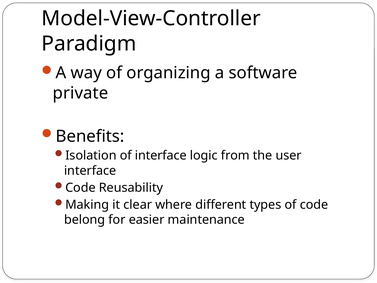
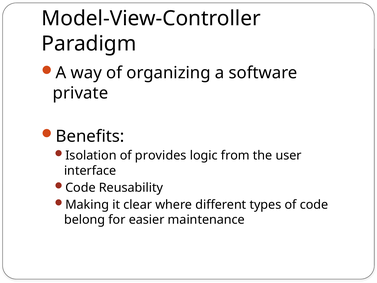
of interface: interface -> provides (161, 155)
